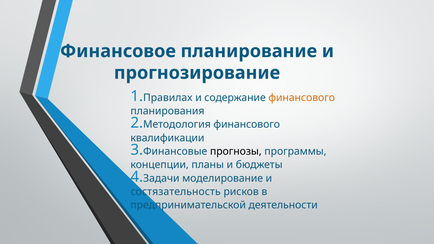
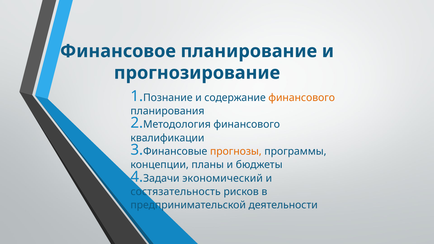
Правилах: Правилах -> Познание (168, 98)
прогнозы colour: black -> orange (236, 151)
моделирование: моделирование -> экономический (223, 178)
